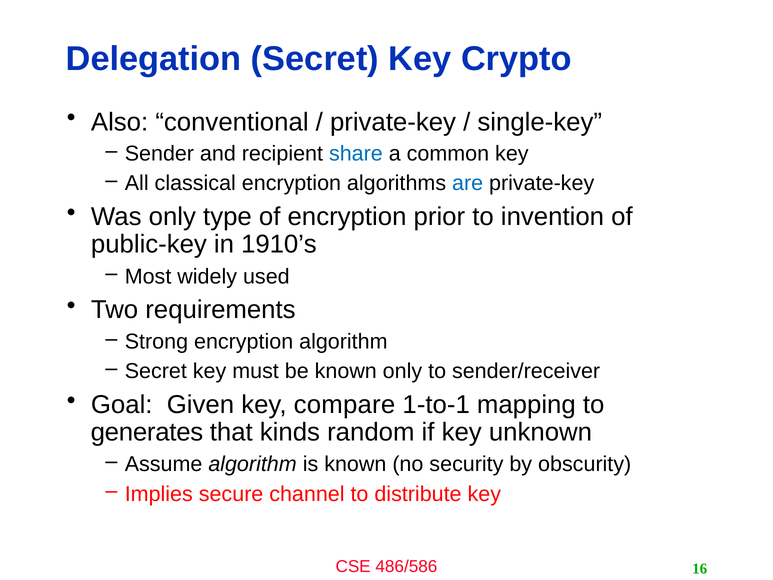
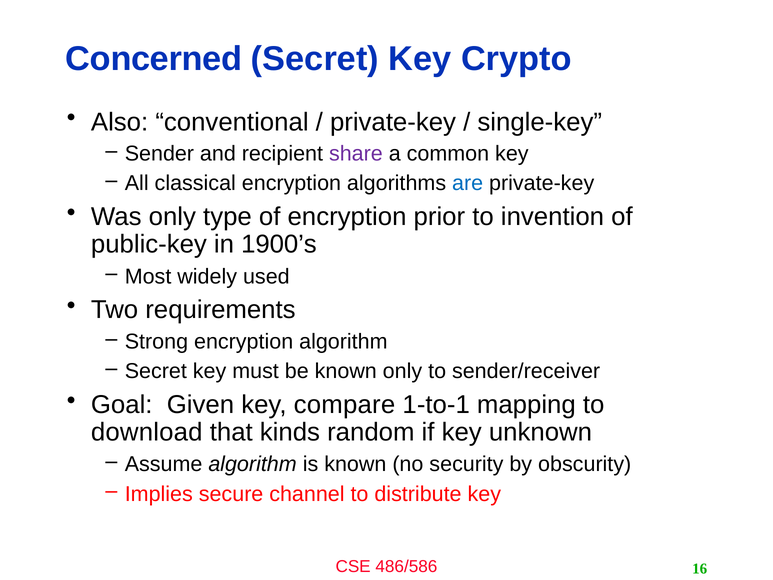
Delegation: Delegation -> Concerned (154, 59)
share colour: blue -> purple (356, 154)
1910’s: 1910’s -> 1900’s (279, 244)
generates: generates -> download (147, 432)
